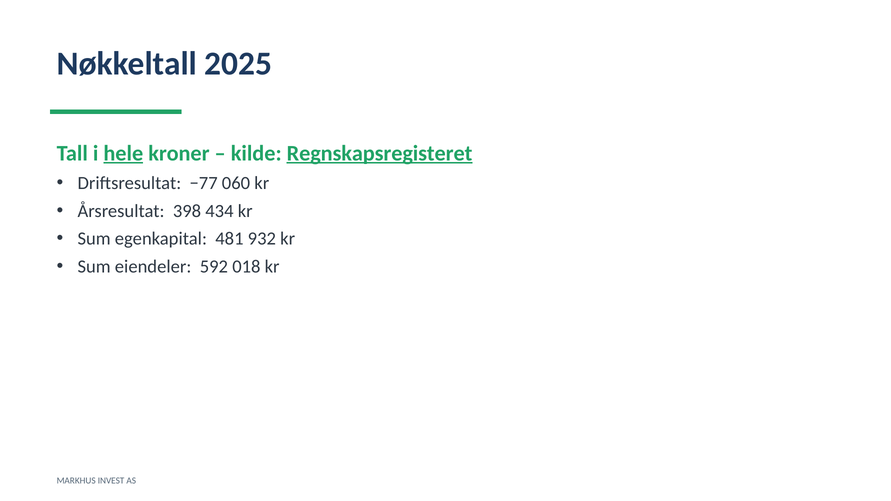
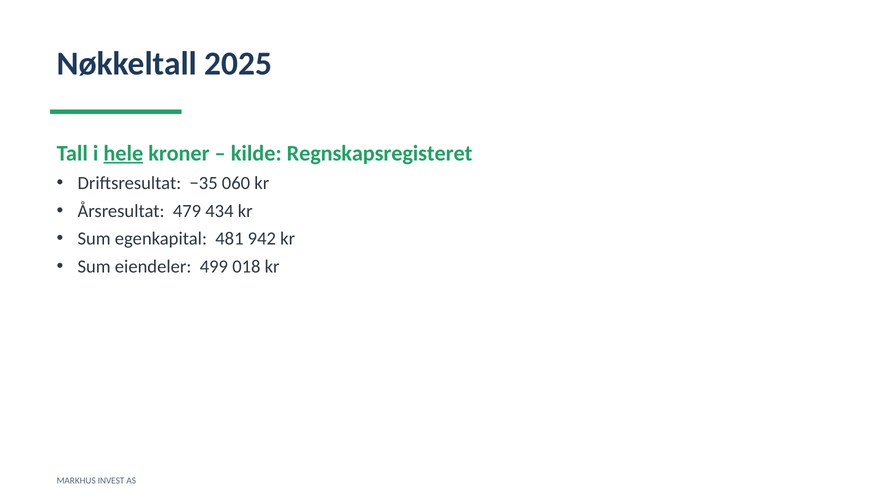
Regnskapsregisteret underline: present -> none (380, 153)
−77: −77 -> −35 (204, 183)
398: 398 -> 479 (187, 211)
932: 932 -> 942 (262, 239)
592: 592 -> 499 (214, 267)
